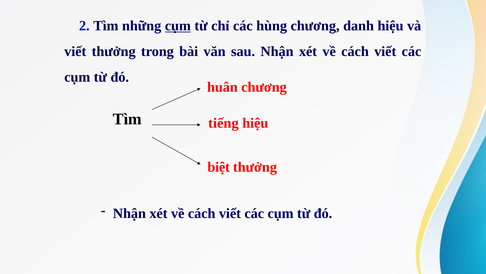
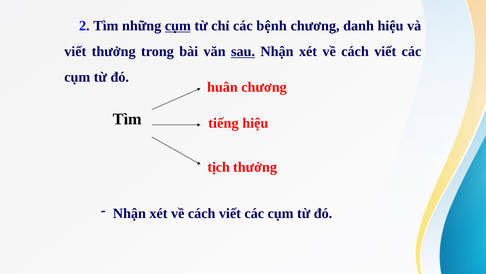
hùng: hùng -> bệnh (272, 26)
sau underline: none -> present (243, 51)
biệt: biệt -> tịch (219, 167)
